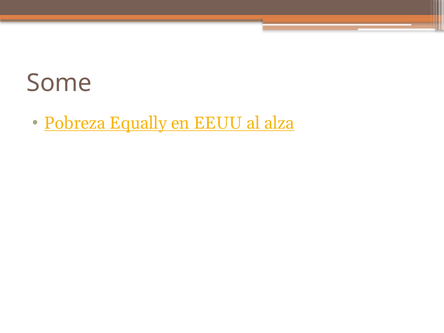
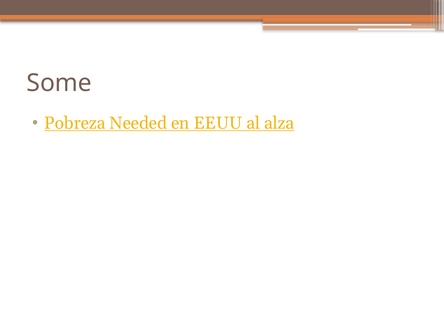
Equally: Equally -> Needed (138, 123)
